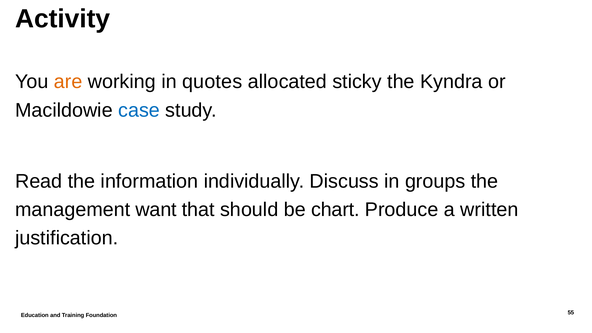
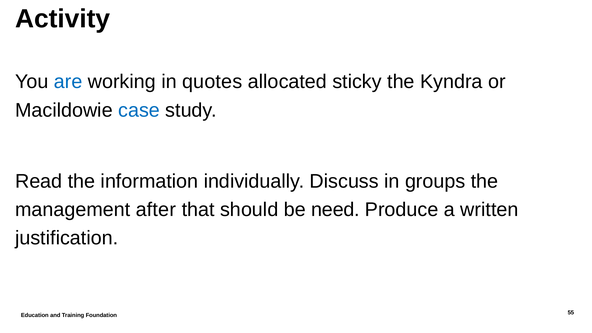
are colour: orange -> blue (68, 82)
want: want -> after (156, 210)
chart: chart -> need (335, 210)
